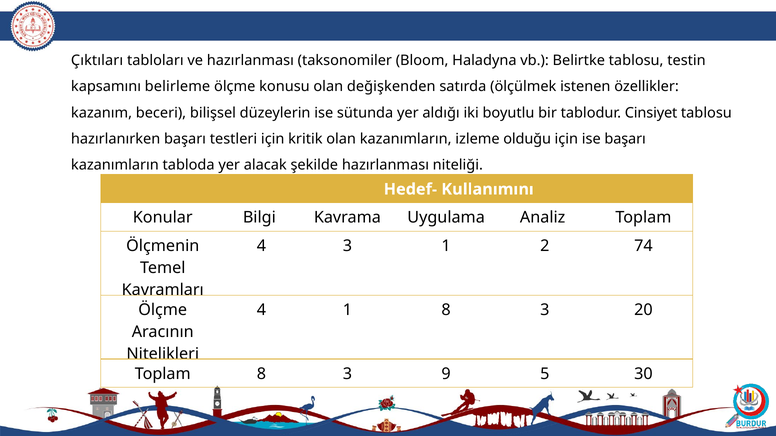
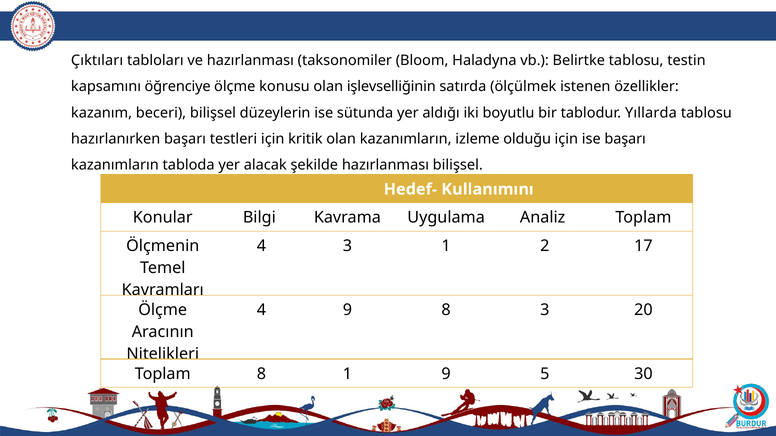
belirleme: belirleme -> öğrenciye (178, 87)
değişkenden: değişkenden -> işlevselliğinin (391, 87)
Cinsiyet: Cinsiyet -> Yıllarda (651, 113)
hazırlanması niteliği: niteliği -> bilişsel (458, 165)
74: 74 -> 17 (643, 246)
4 1: 1 -> 9 (347, 310)
Toplam 8 3: 3 -> 1 (347, 374)
